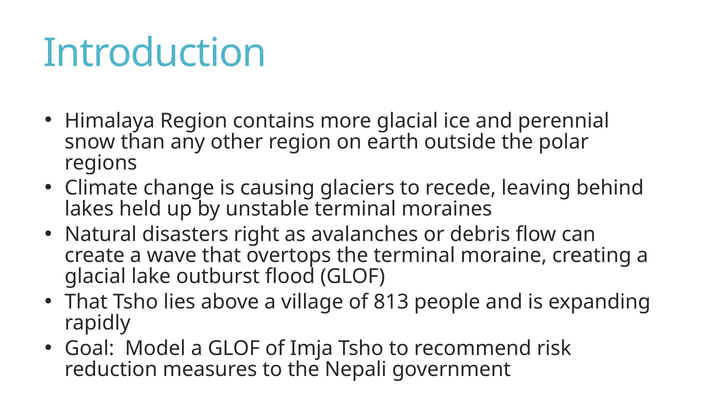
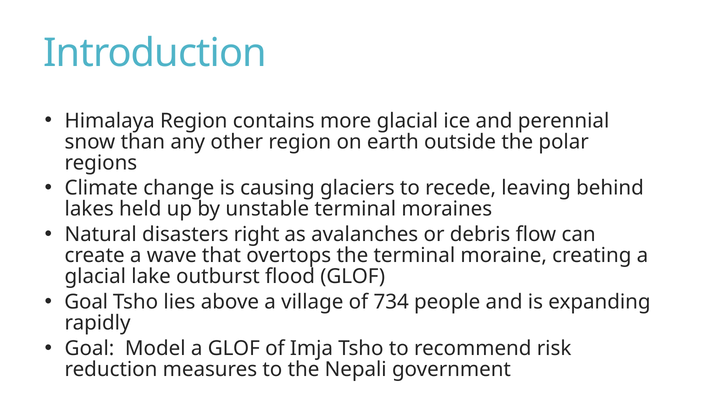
That: That -> Goal (86, 302)
813: 813 -> 734 (391, 302)
